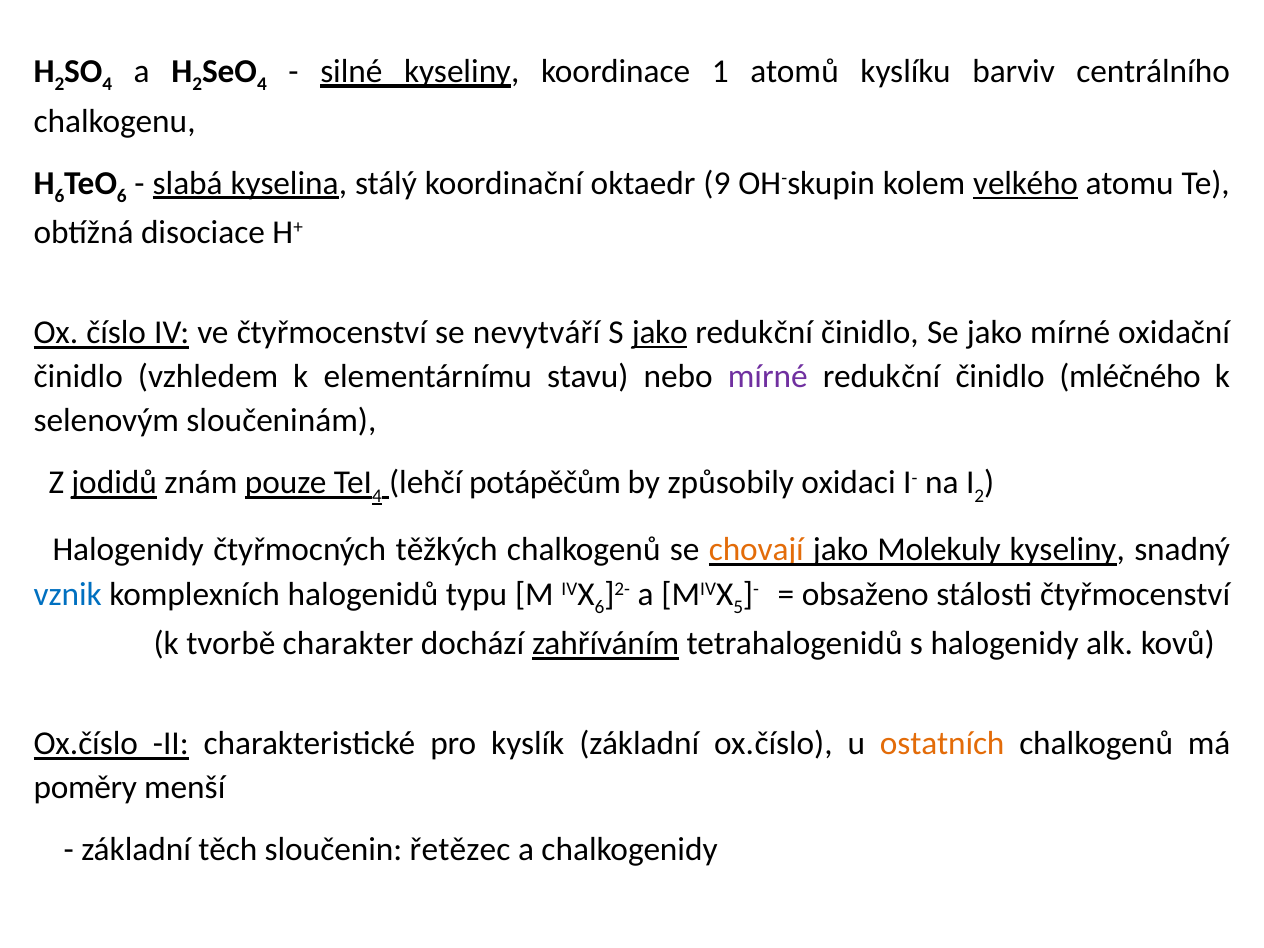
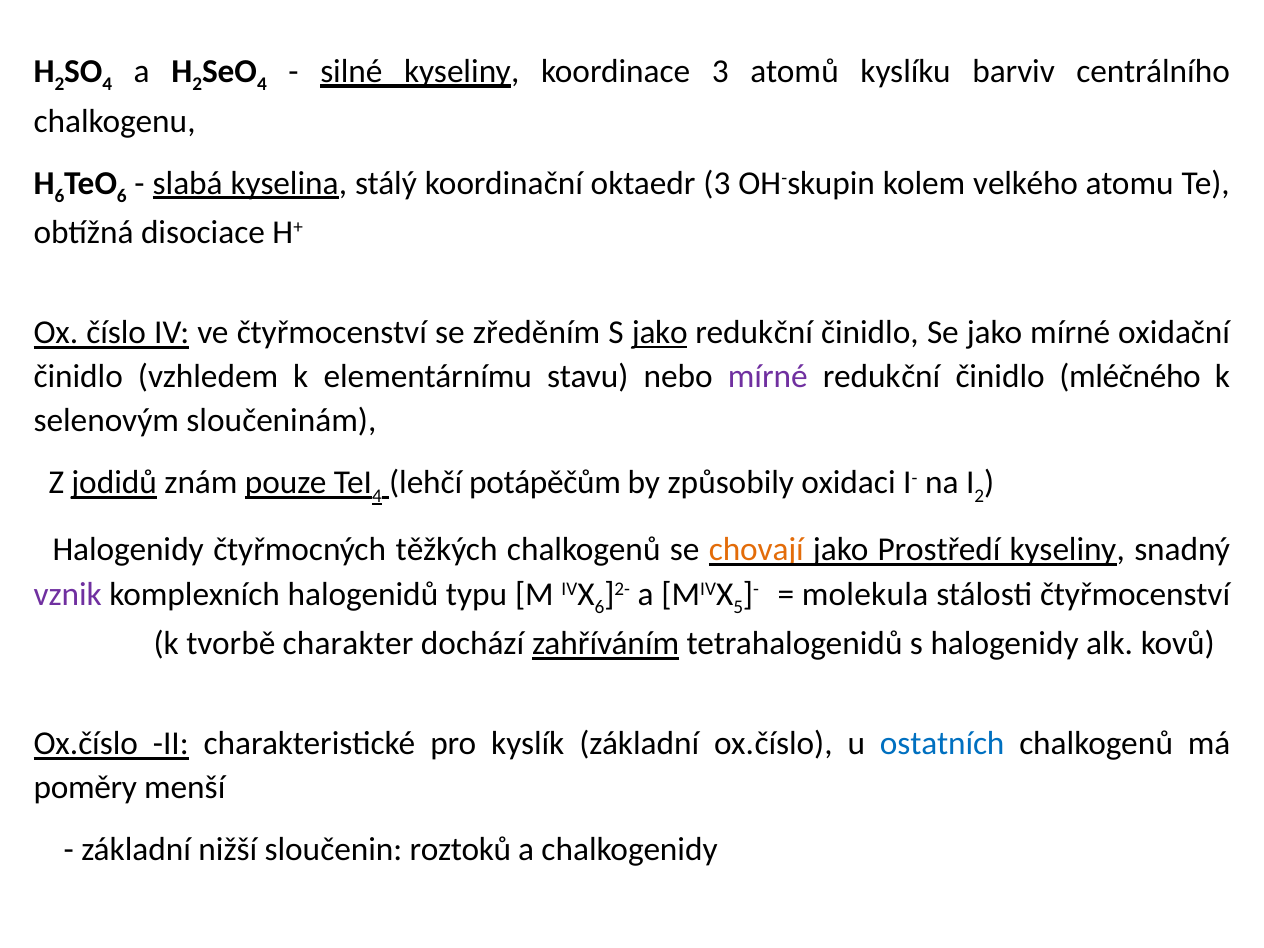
koordinace 1: 1 -> 3 (720, 72)
oktaedr 9: 9 -> 3 (717, 183)
velkého underline: present -> none (1026, 183)
nevytváří: nevytváří -> zředěním (537, 333)
Molekuly: Molekuly -> Prostředí (939, 550)
vznik colour: blue -> purple (68, 594)
obsaženo: obsaženo -> molekula (865, 594)
ostatních colour: orange -> blue (942, 744)
těch: těch -> nižší (228, 849)
řetězec: řetězec -> roztoků (460, 849)
